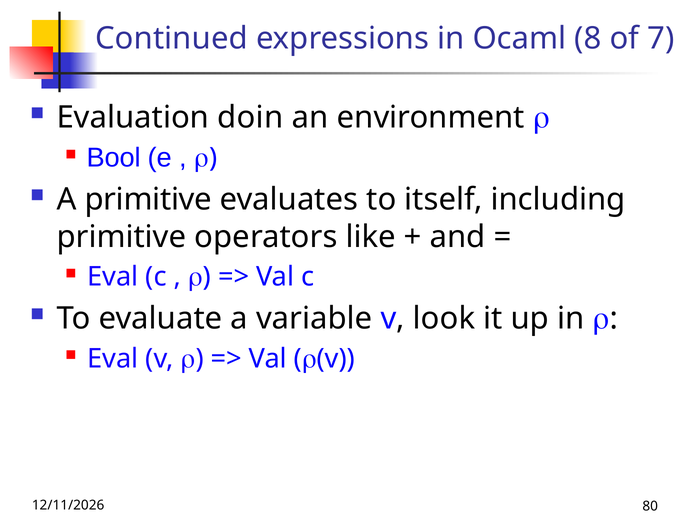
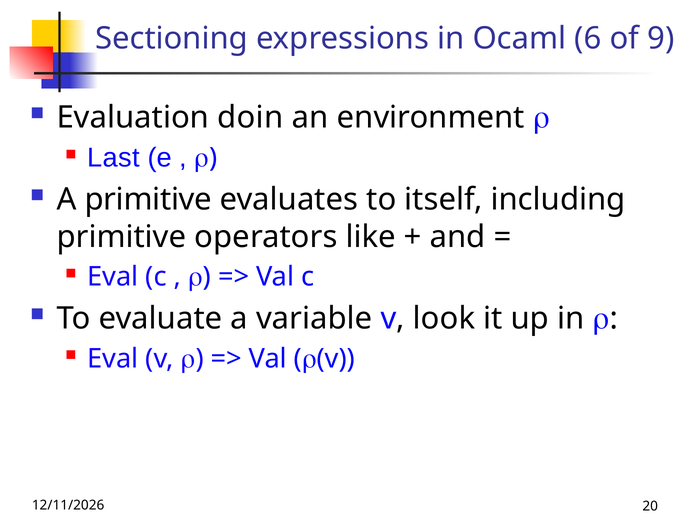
Continued: Continued -> Sectioning (172, 38)
8: 8 -> 6 (588, 38)
7: 7 -> 9 (661, 38)
Bool: Bool -> Last (113, 158)
80: 80 -> 20 (650, 506)
